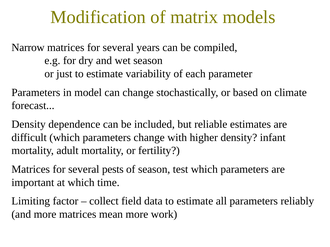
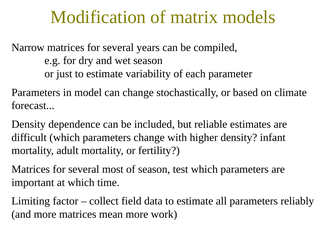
pests: pests -> most (113, 170)
